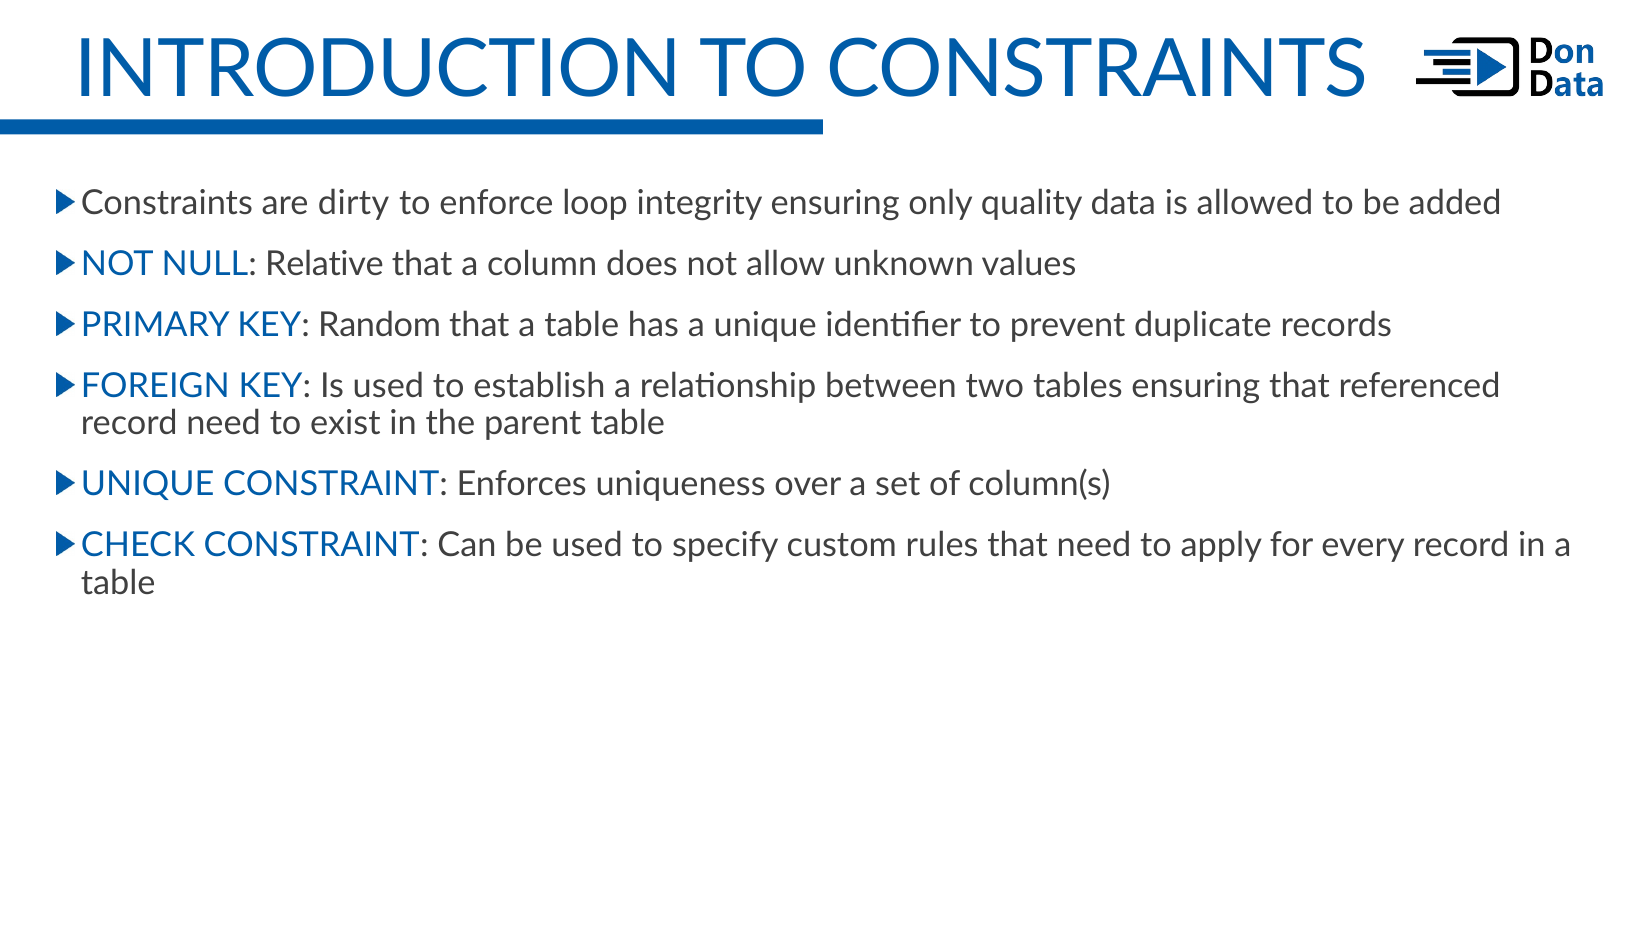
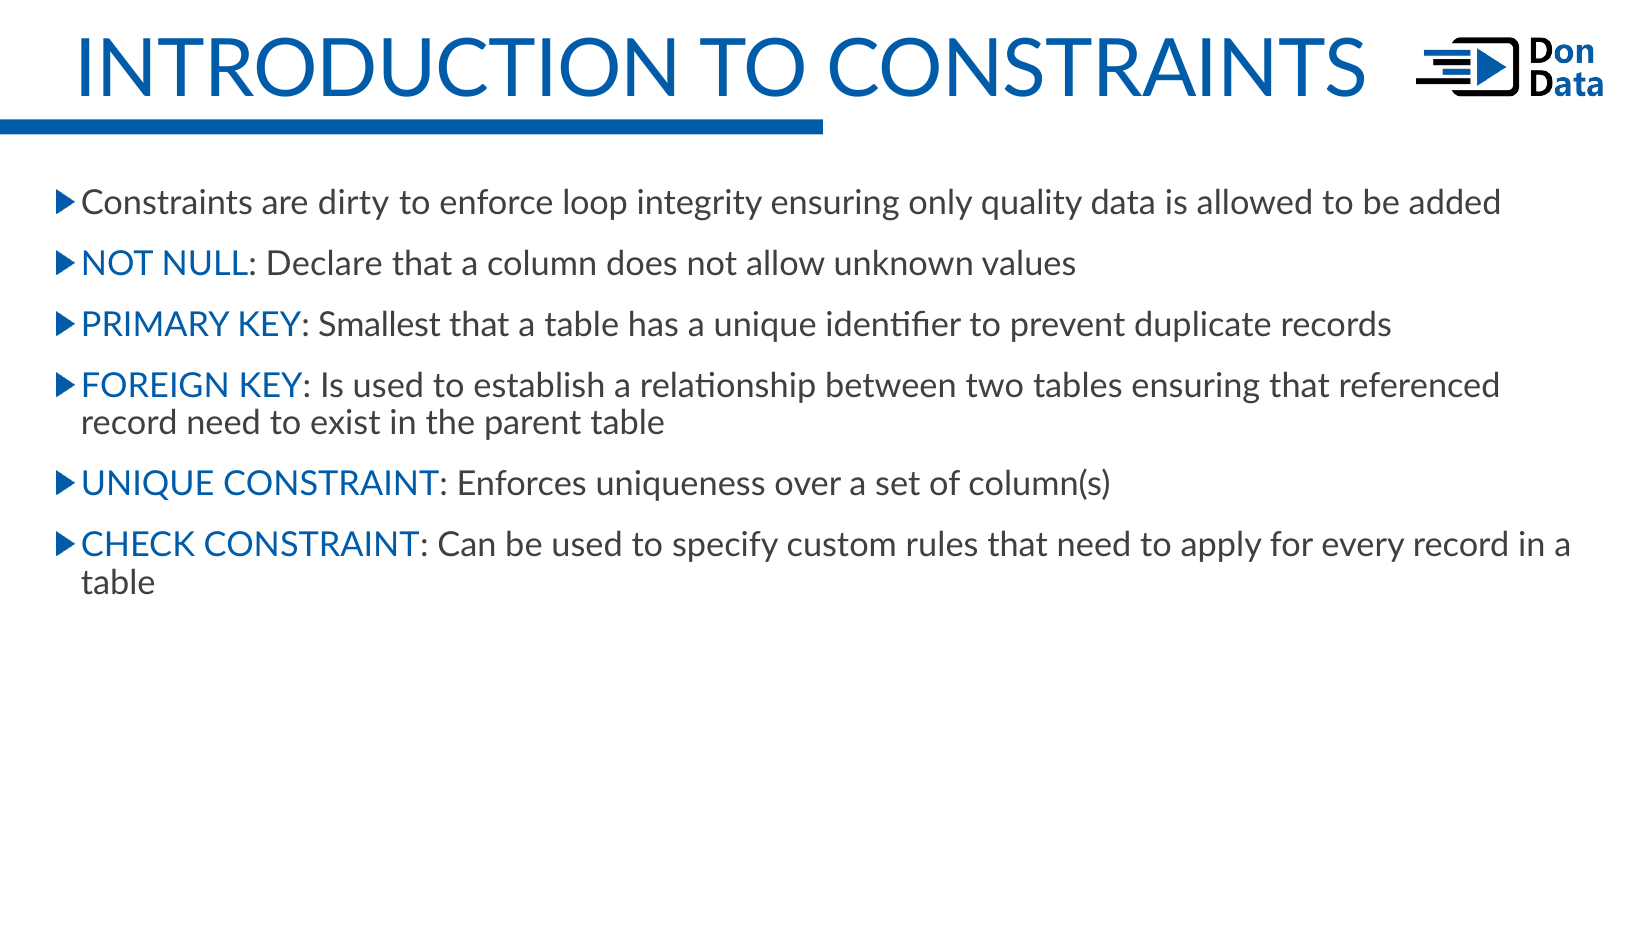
Relative: Relative -> Declare (324, 264)
Random: Random -> Smallest (380, 325)
